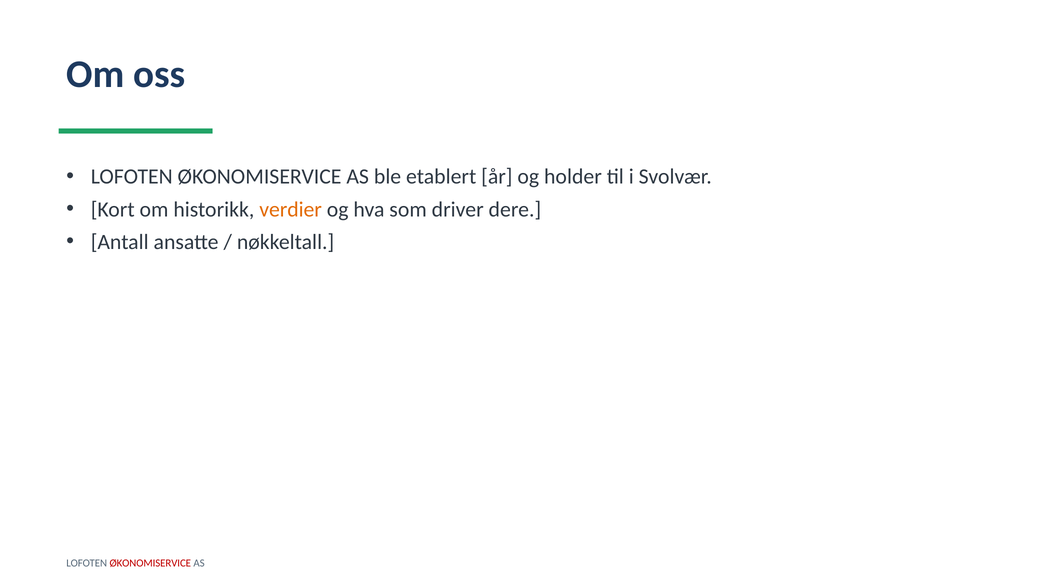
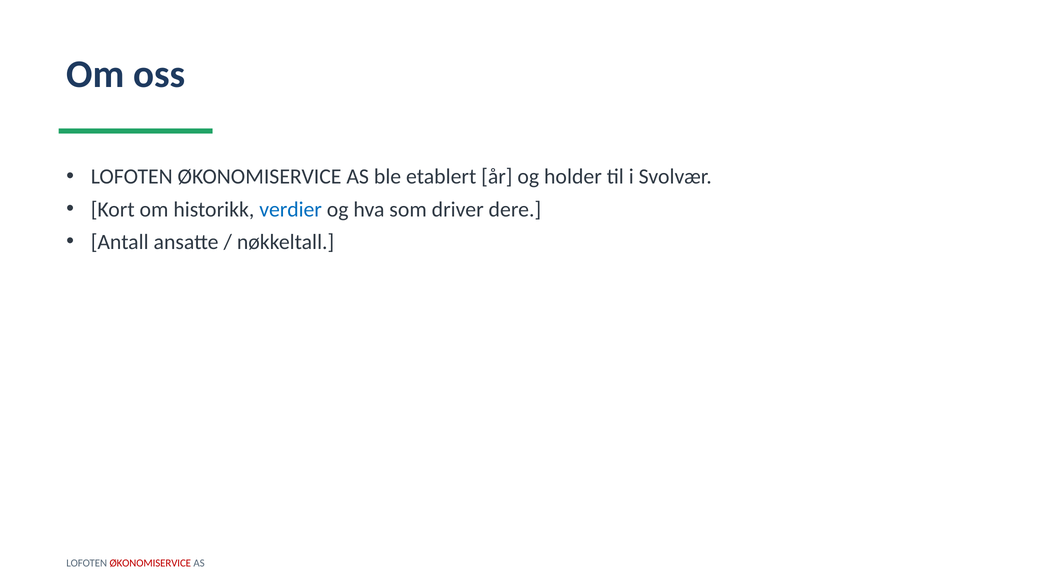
verdier colour: orange -> blue (291, 209)
